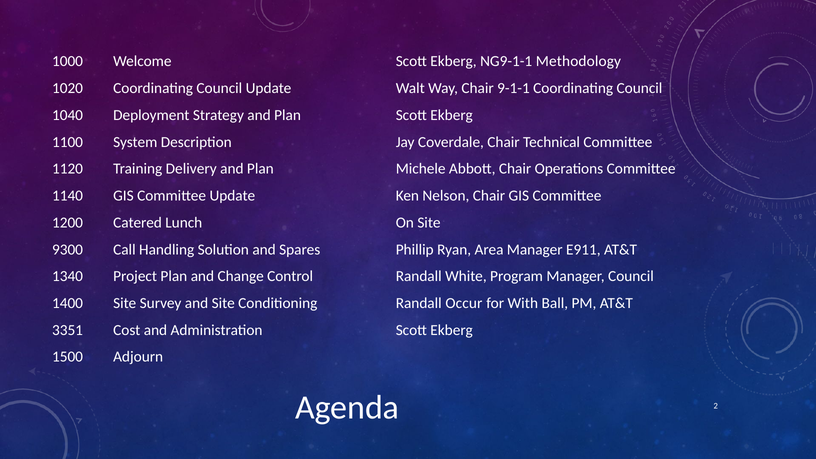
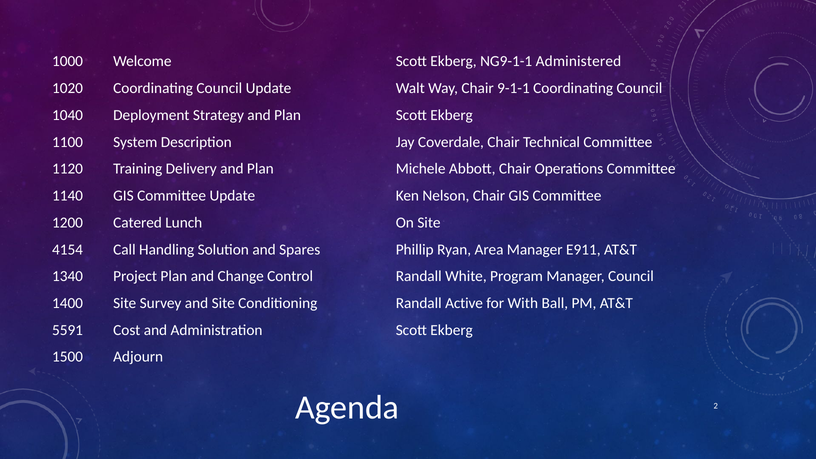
Methodology: Methodology -> Administered (578, 61)
9300: 9300 -> 4154 (68, 249)
Occur: Occur -> Active (464, 303)
3351: 3351 -> 5591 (68, 330)
